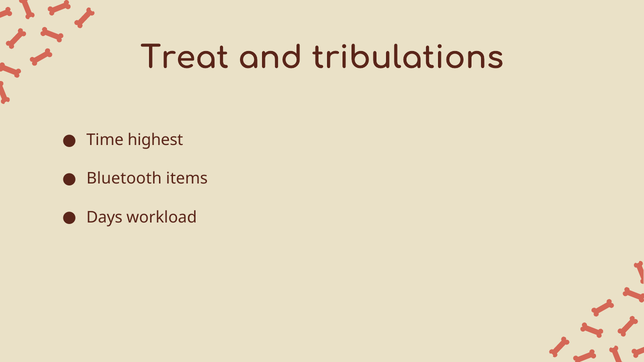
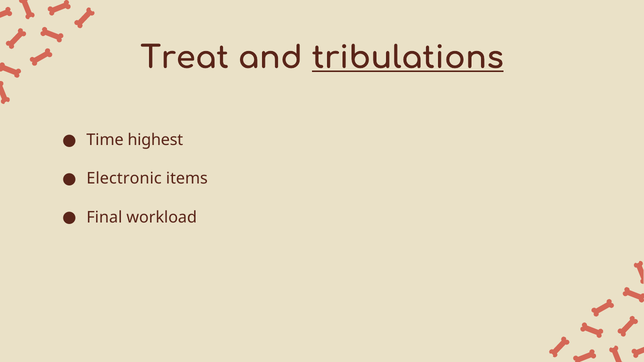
tribulations underline: none -> present (408, 58)
Bluetooth: Bluetooth -> Electronic (124, 179)
Days: Days -> Final (104, 217)
